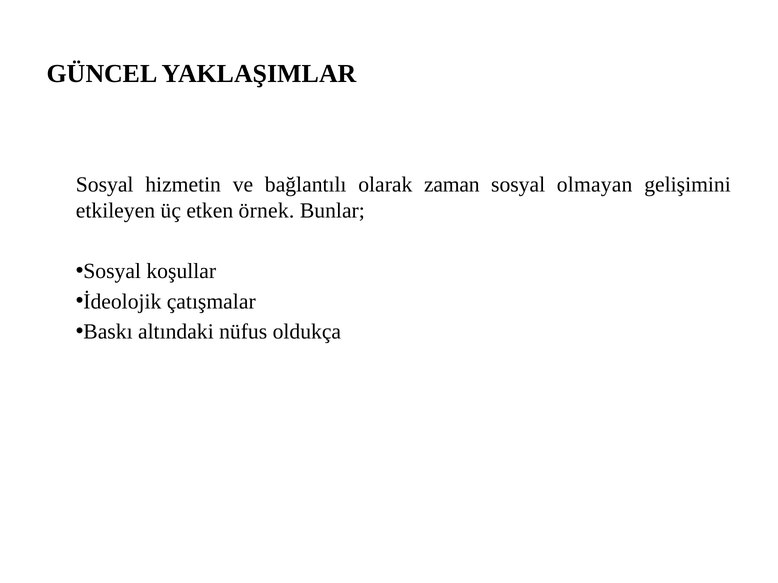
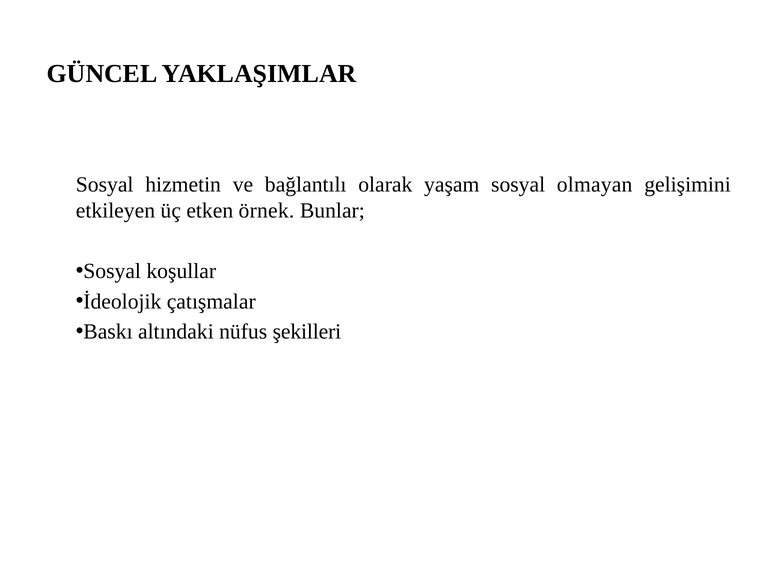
zaman: zaman -> yaşam (452, 185)
oldukça: oldukça -> şekilleri (307, 332)
